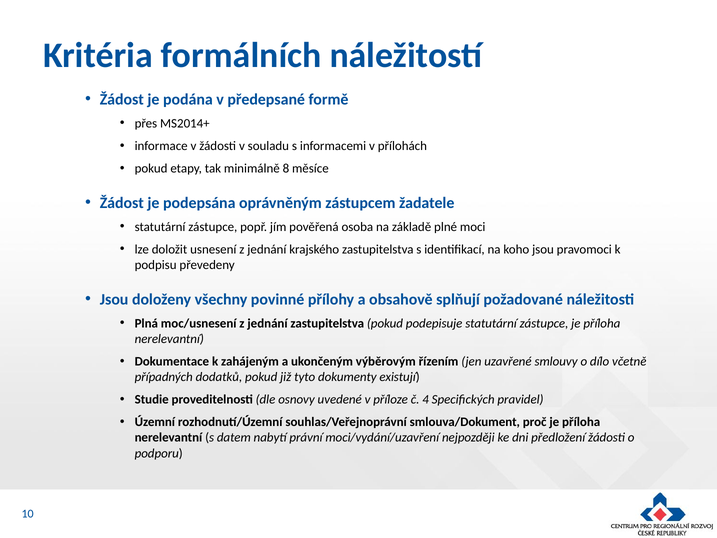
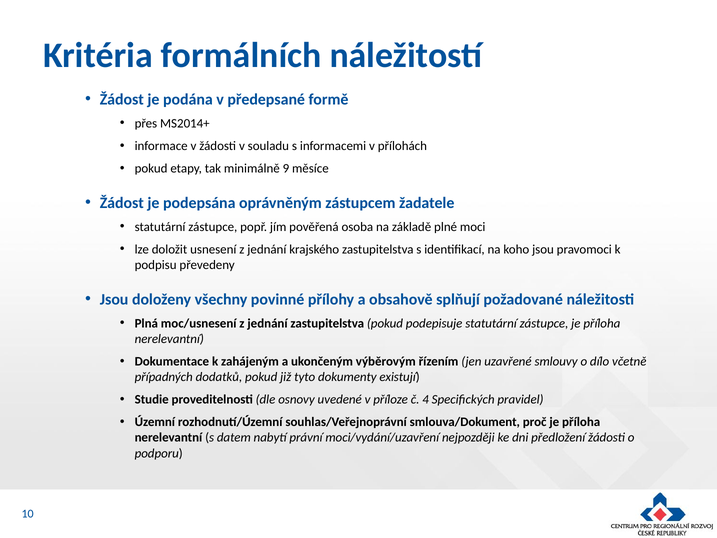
8: 8 -> 9 (286, 168)
